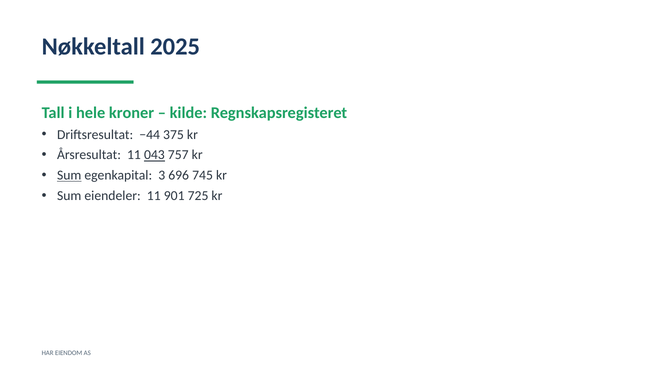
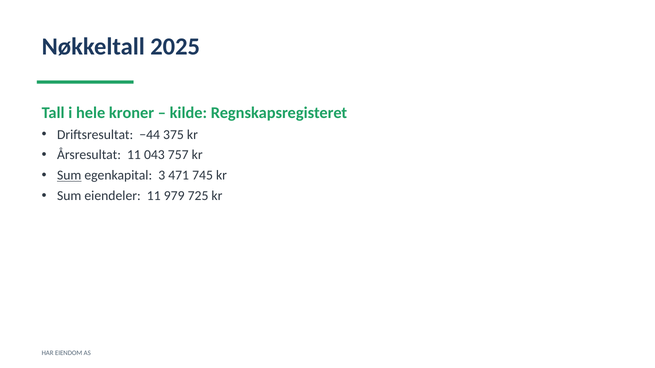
043 underline: present -> none (154, 155)
696: 696 -> 471 (179, 176)
901: 901 -> 979 (174, 196)
